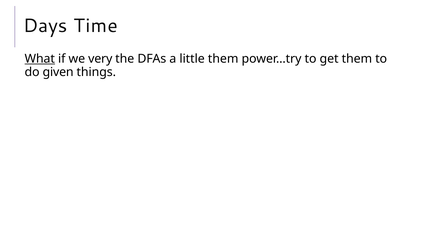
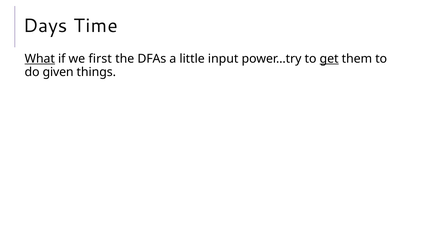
very: very -> first (100, 59)
little them: them -> input (223, 59)
get underline: none -> present (329, 59)
